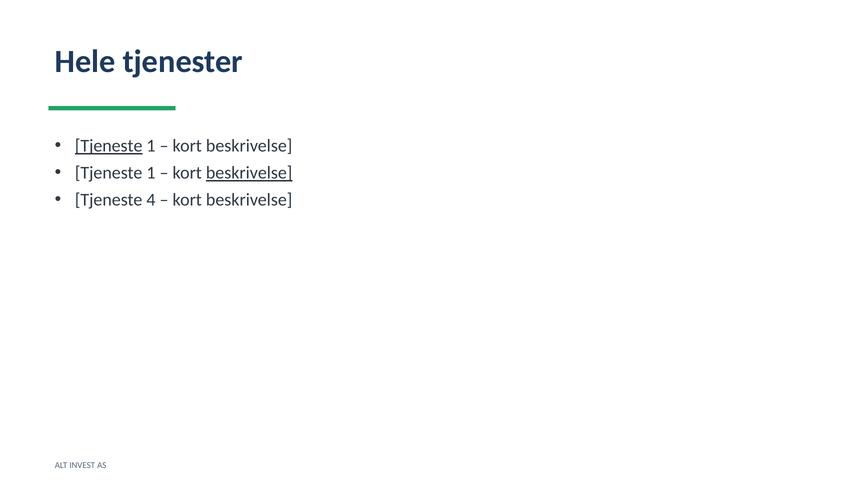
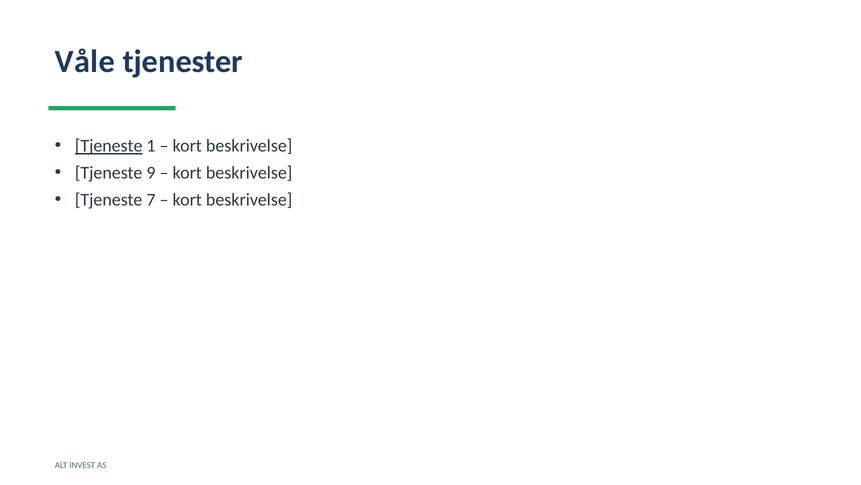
Hele: Hele -> Våle (85, 61)
1: 1 -> 9 (151, 173)
beskrivelse underline: present -> none (249, 173)
4: 4 -> 7 (151, 200)
